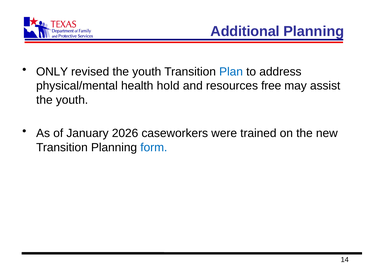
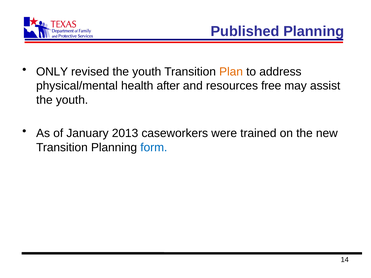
Additional: Additional -> Published (245, 31)
Plan colour: blue -> orange (231, 72)
hold: hold -> after (168, 86)
2026: 2026 -> 2013 (125, 133)
